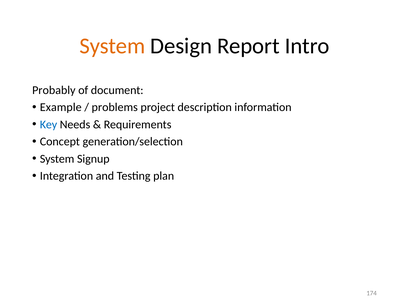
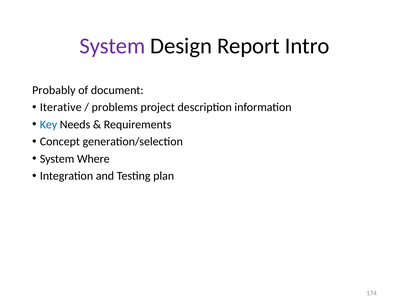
System colour: orange -> purple (112, 46)
Example: Example -> Iterative (61, 107)
Signup: Signup -> Where (93, 159)
